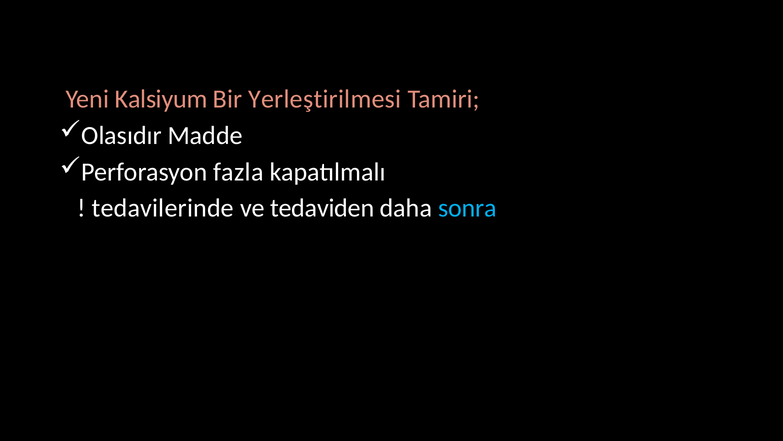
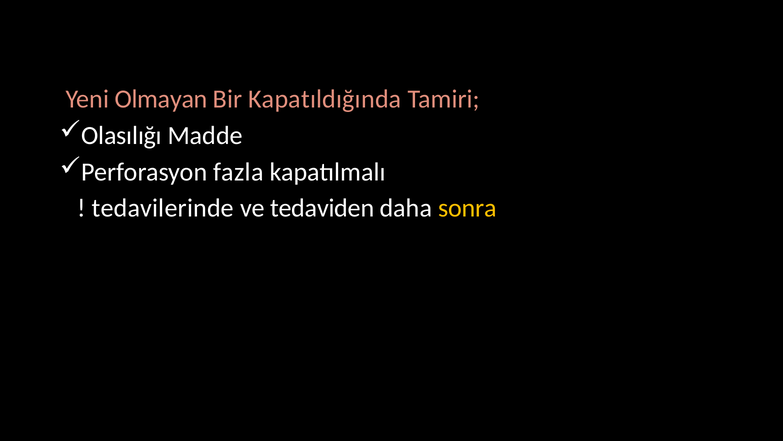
Kalsiyum: Kalsiyum -> Olmayan (161, 99)
Yerleştirilmesi: Yerleştirilmesi -> Kapatıldığında (325, 99)
Olasıdır: Olasıdır -> Olasılığı (122, 135)
sonra colour: light blue -> yellow (467, 208)
